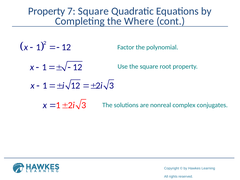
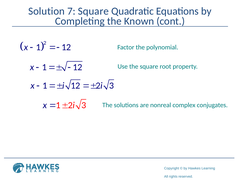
Property: Property -> Solution (47, 11)
Where: Where -> Known (139, 21)
